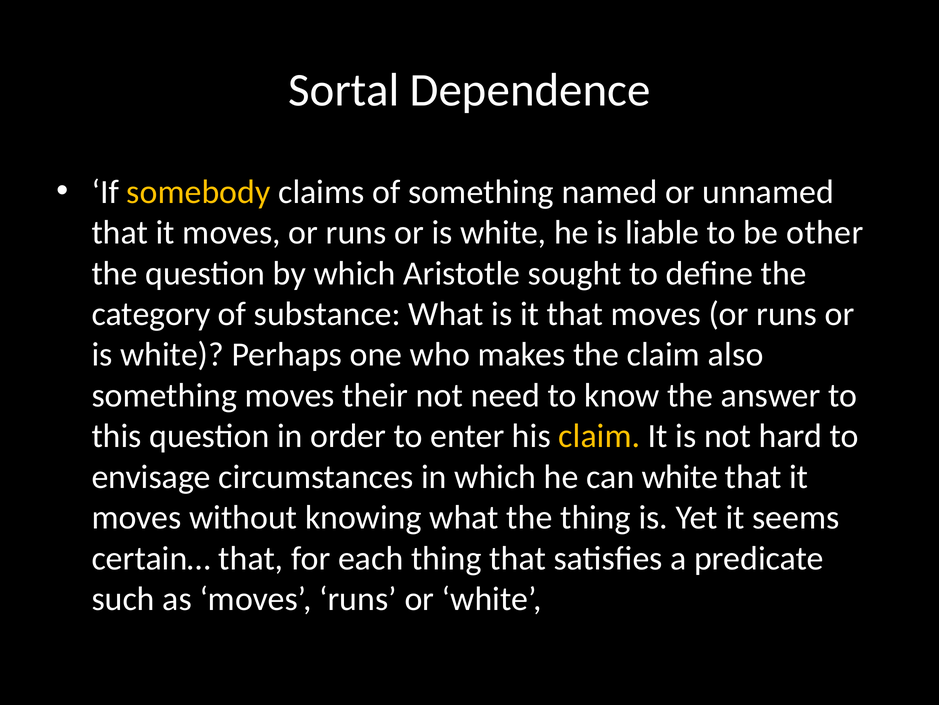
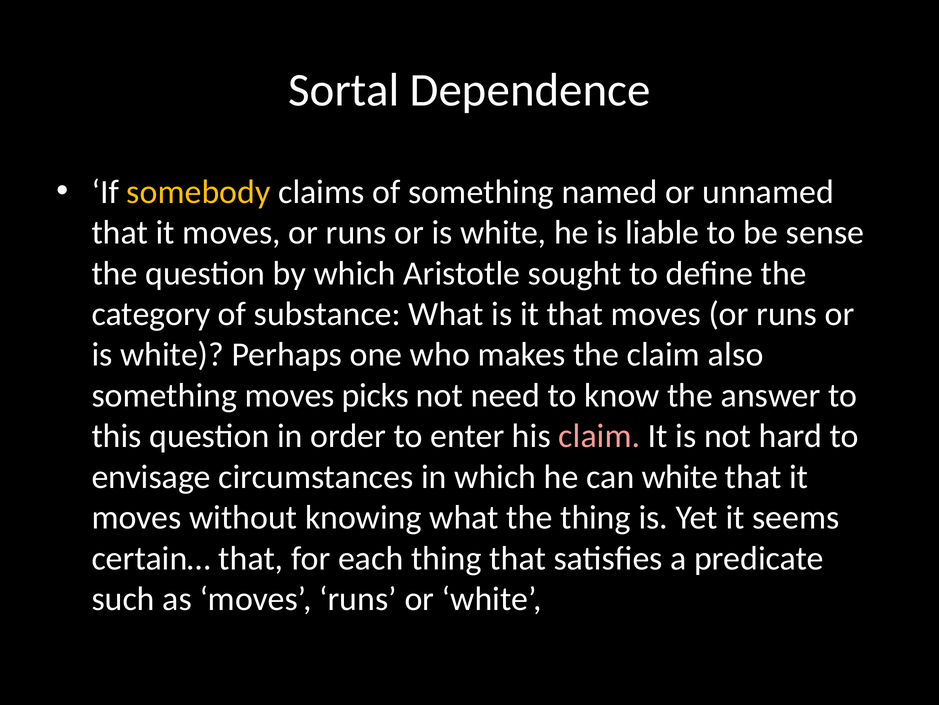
other: other -> sense (825, 232)
their: their -> picks (376, 395)
claim colour: yellow -> pink (599, 436)
